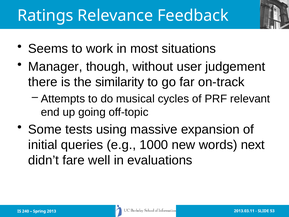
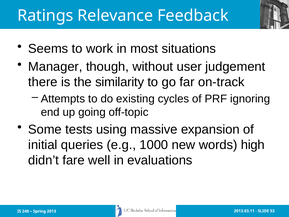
musical: musical -> existing (135, 99)
relevant: relevant -> ignoring (250, 99)
next: next -> high (253, 145)
